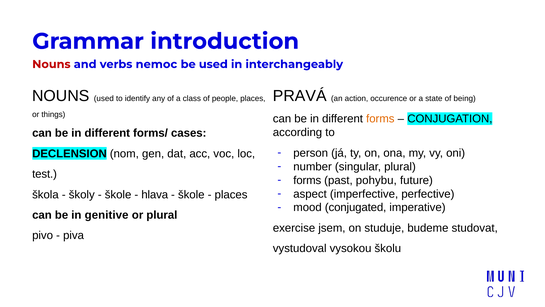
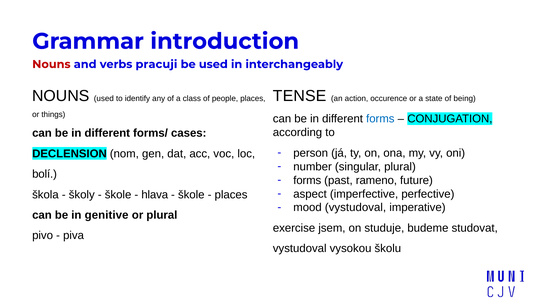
nemoc: nemoc -> pracuji (156, 64)
PRAVÁ: PRAVÁ -> TENSE (300, 96)
forms colour: orange -> blue (380, 119)
test: test -> bolí (45, 174)
pohybu: pohybu -> rameno (376, 180)
mood conjugated: conjugated -> vystudoval (356, 207)
